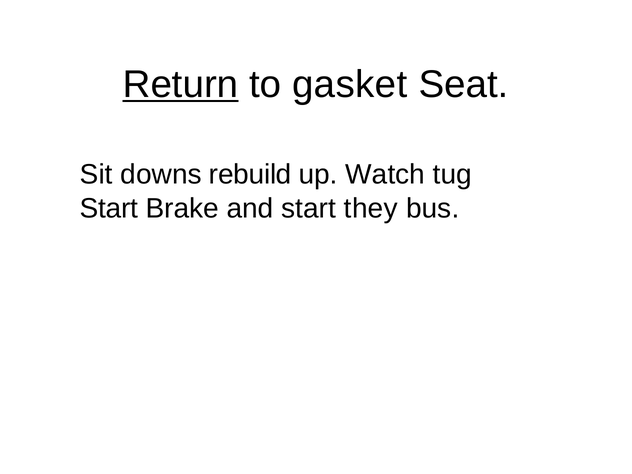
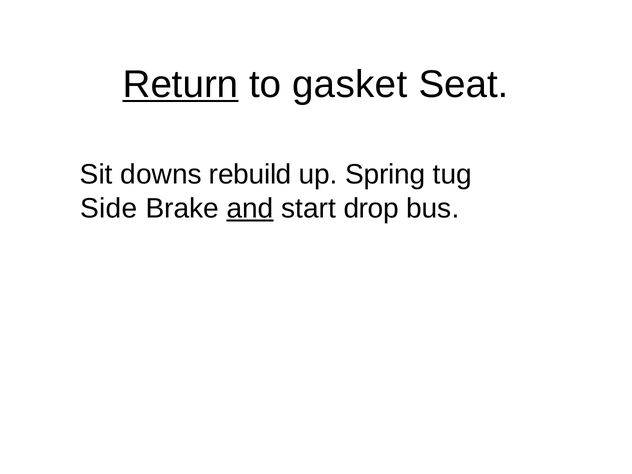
Watch: Watch -> Spring (385, 175)
Start: Start -> Side (109, 208)
and underline: none -> present (250, 208)
they: they -> drop (371, 208)
